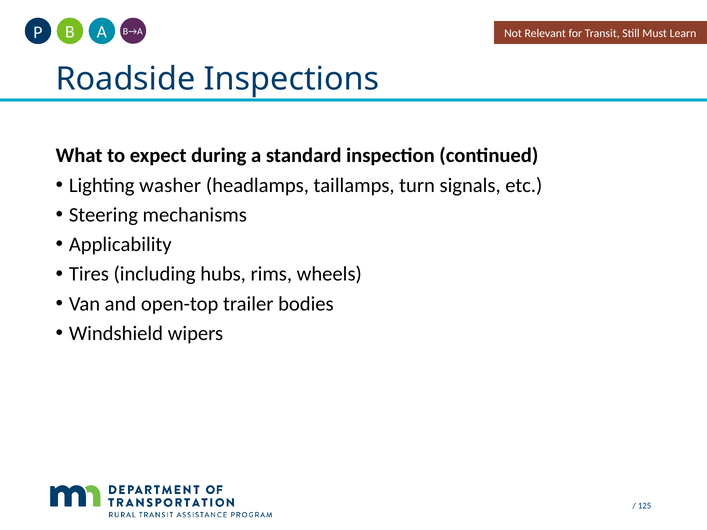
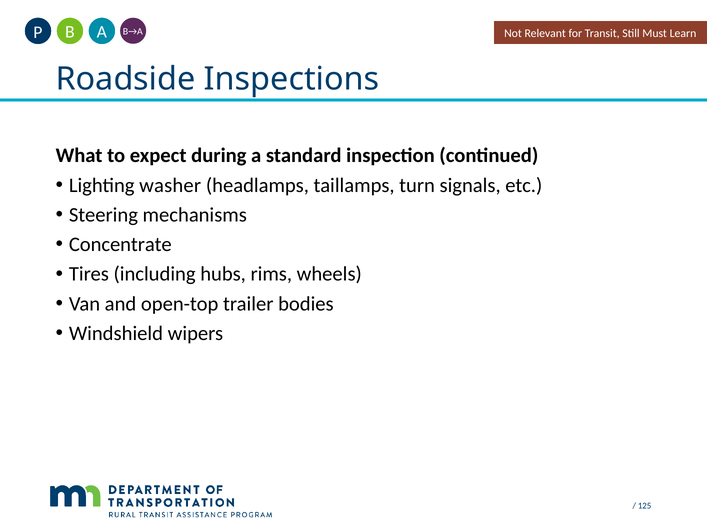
Applicability: Applicability -> Concentrate (120, 245)
